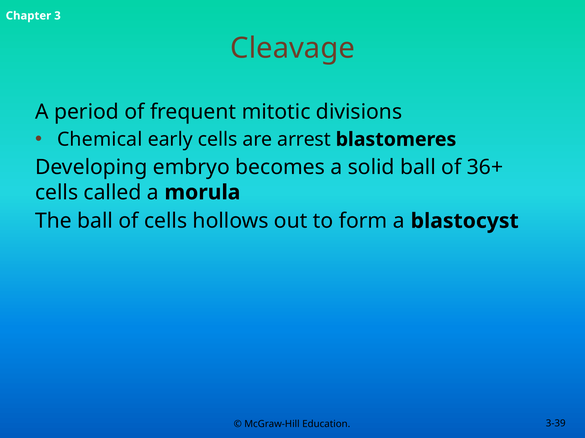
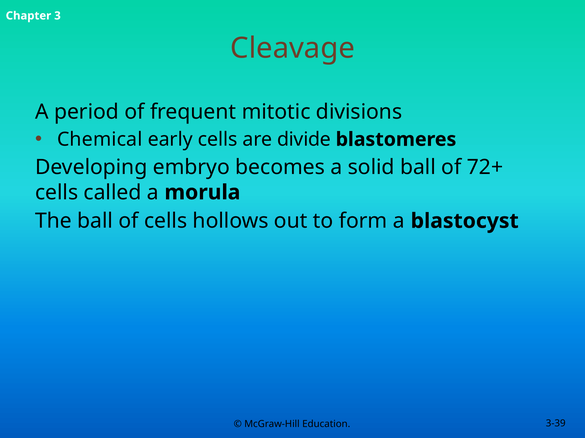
arrest: arrest -> divide (304, 140)
36+: 36+ -> 72+ (485, 167)
